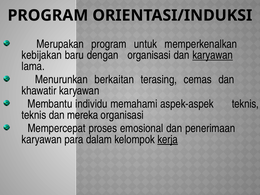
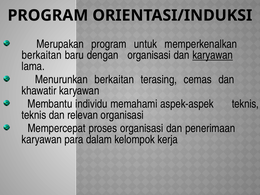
kebijakan: kebijakan -> berkaitan (42, 55)
mereka: mereka -> relevan (83, 115)
proses emosional: emosional -> organisasi (142, 128)
kerja underline: present -> none (168, 139)
